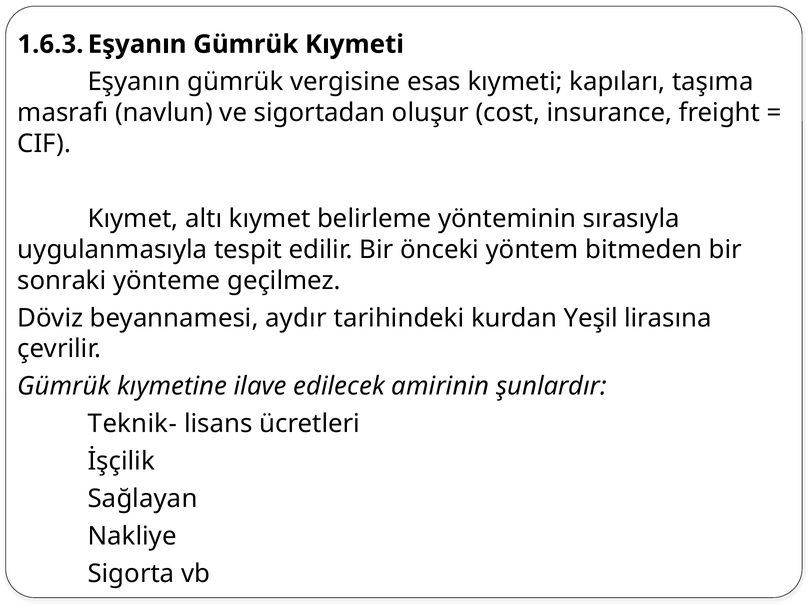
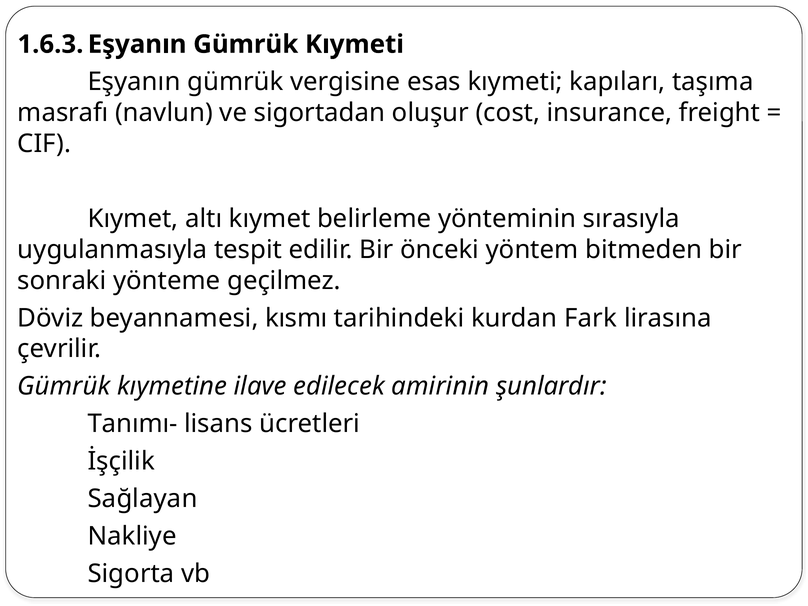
aydır: aydır -> kısmı (296, 318)
Yeşil: Yeşil -> Fark (591, 318)
Teknik-: Teknik- -> Tanımı- (133, 424)
